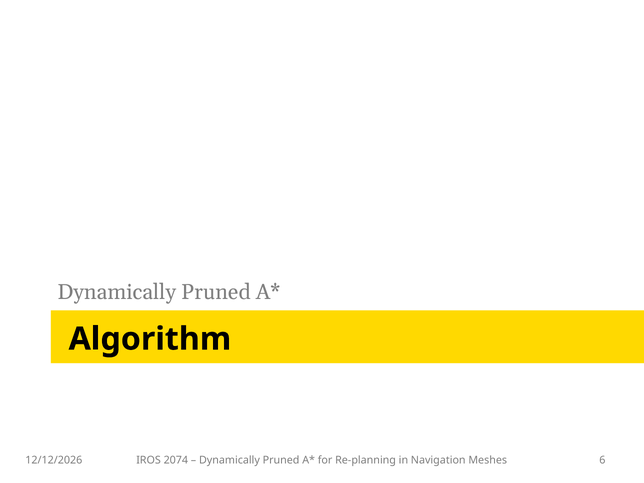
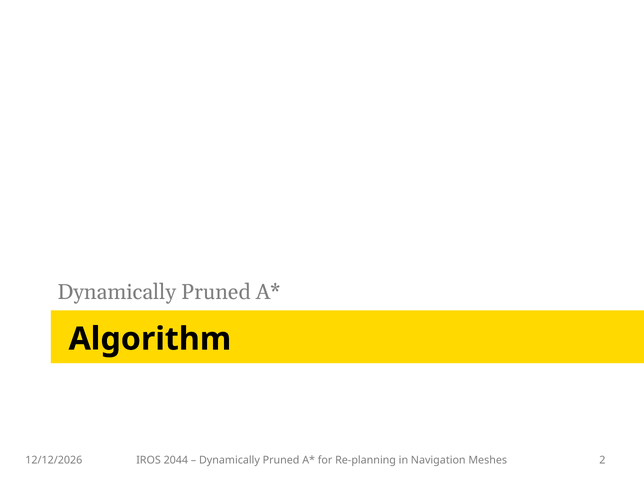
2074: 2074 -> 2044 (176, 460)
6: 6 -> 2 (602, 460)
